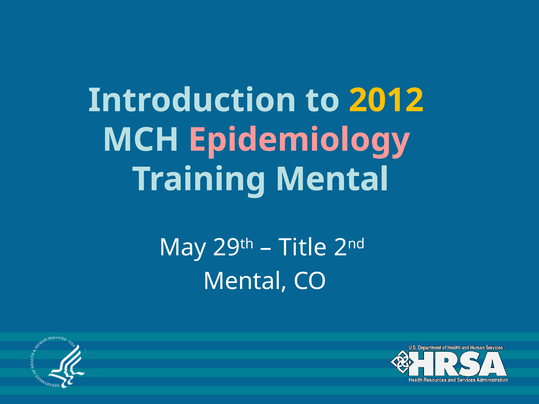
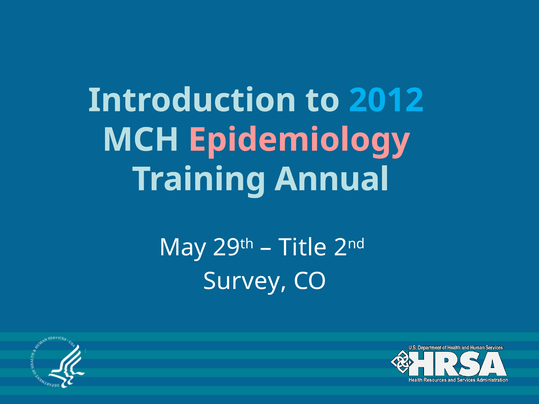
2012 colour: yellow -> light blue (386, 100)
Training Mental: Mental -> Annual (332, 179)
Mental: Mental -> Survey (245, 281)
